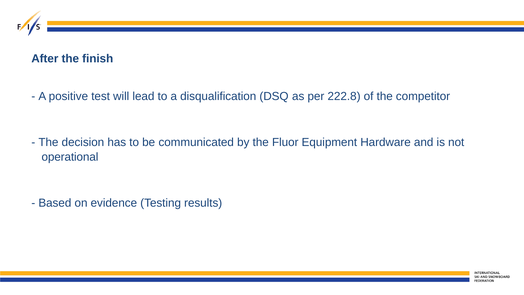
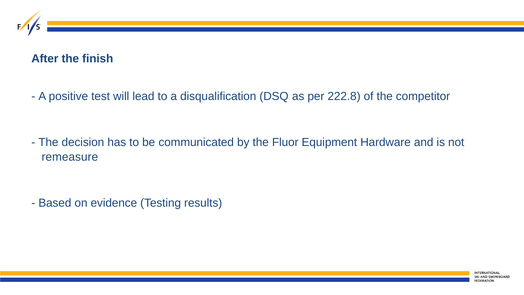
operational: operational -> remeasure (70, 157)
